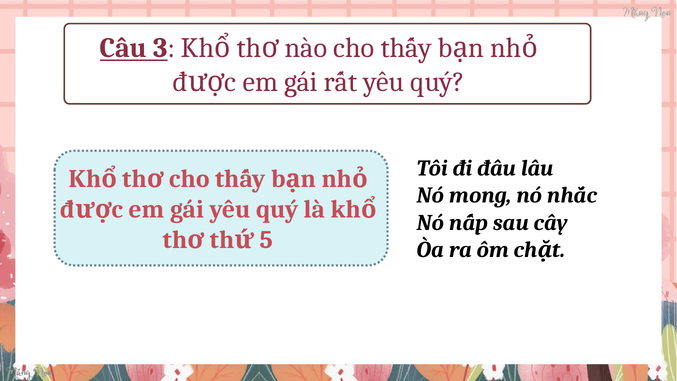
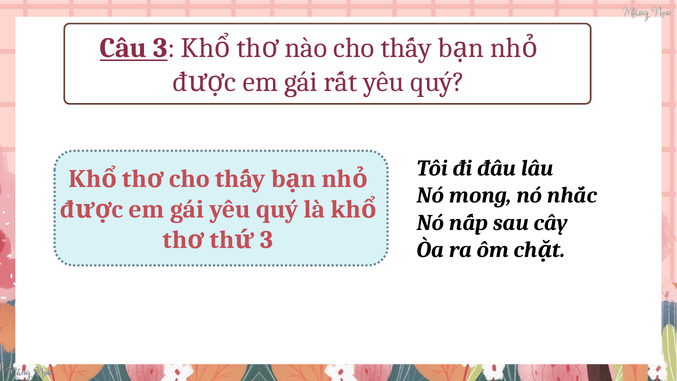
5: 5 -> 3 (267, 240)
